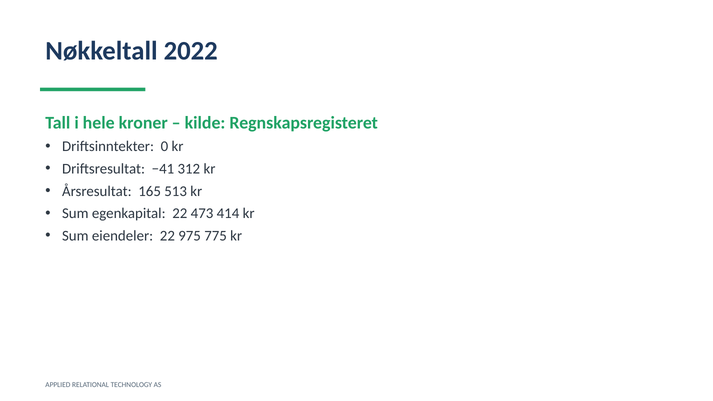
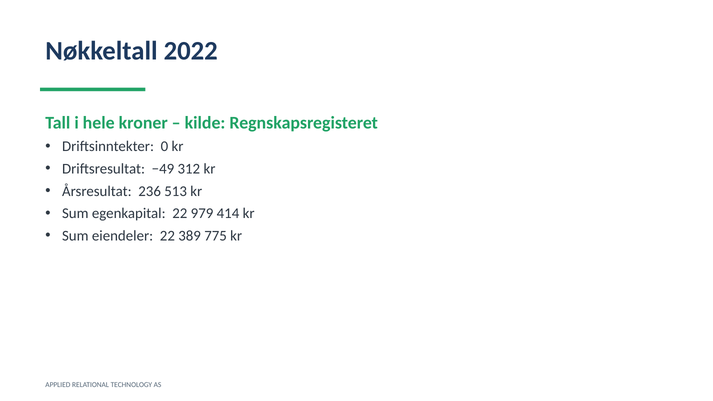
−41: −41 -> −49 (163, 169)
165: 165 -> 236 (150, 191)
473: 473 -> 979 (202, 213)
975: 975 -> 389 (190, 236)
